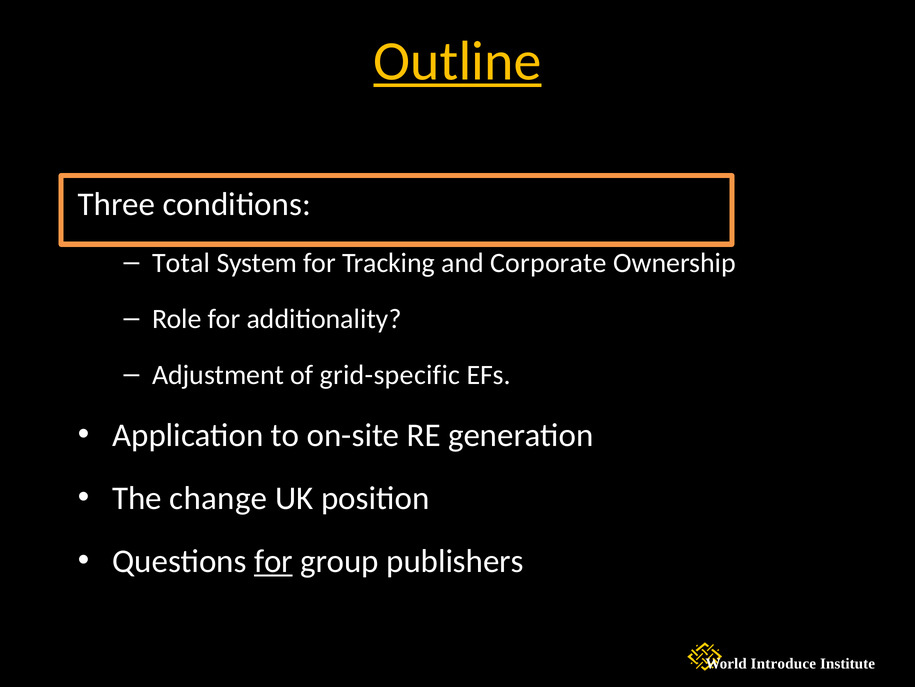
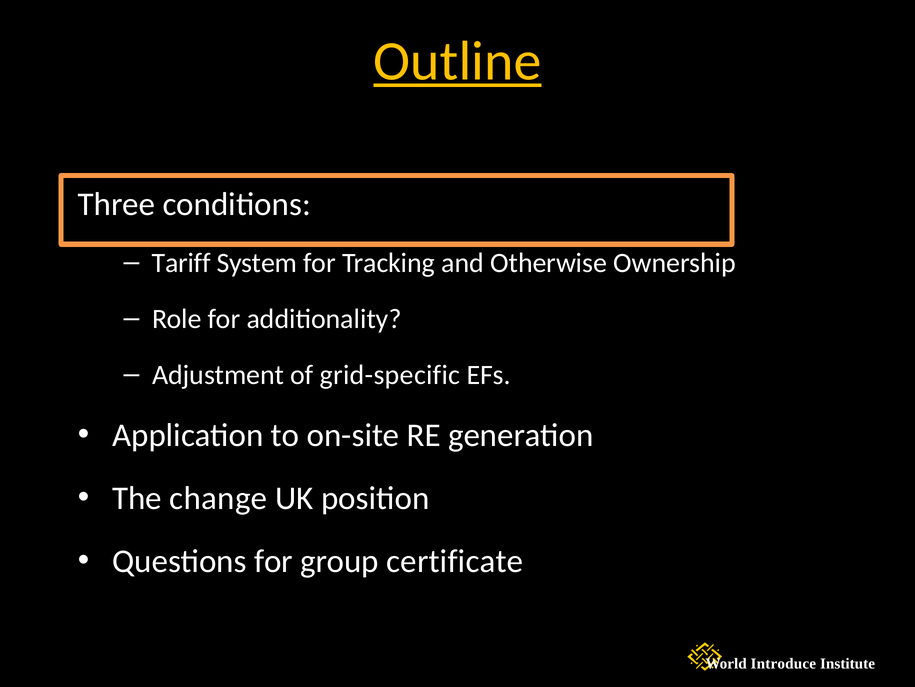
Total: Total -> Tariff (181, 263)
Corporate: Corporate -> Otherwise (549, 263)
for underline: present -> none (273, 561)
publishers: publishers -> certificate (455, 561)
